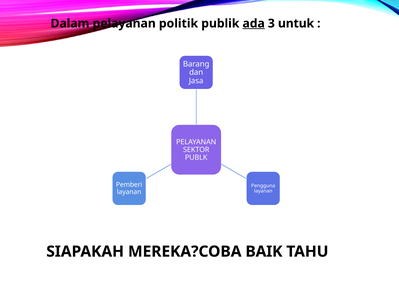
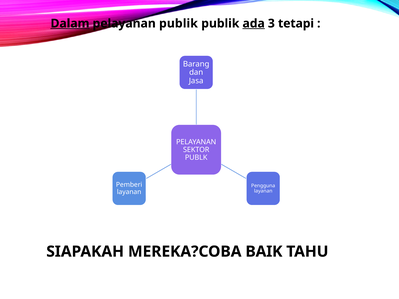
Dalam underline: none -> present (70, 23)
pelayanan politik: politik -> publik (178, 23)
untuk: untuk -> tetapi (296, 23)
